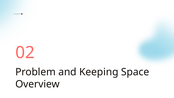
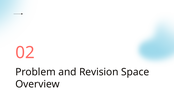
Keeping: Keeping -> Revision (99, 72)
